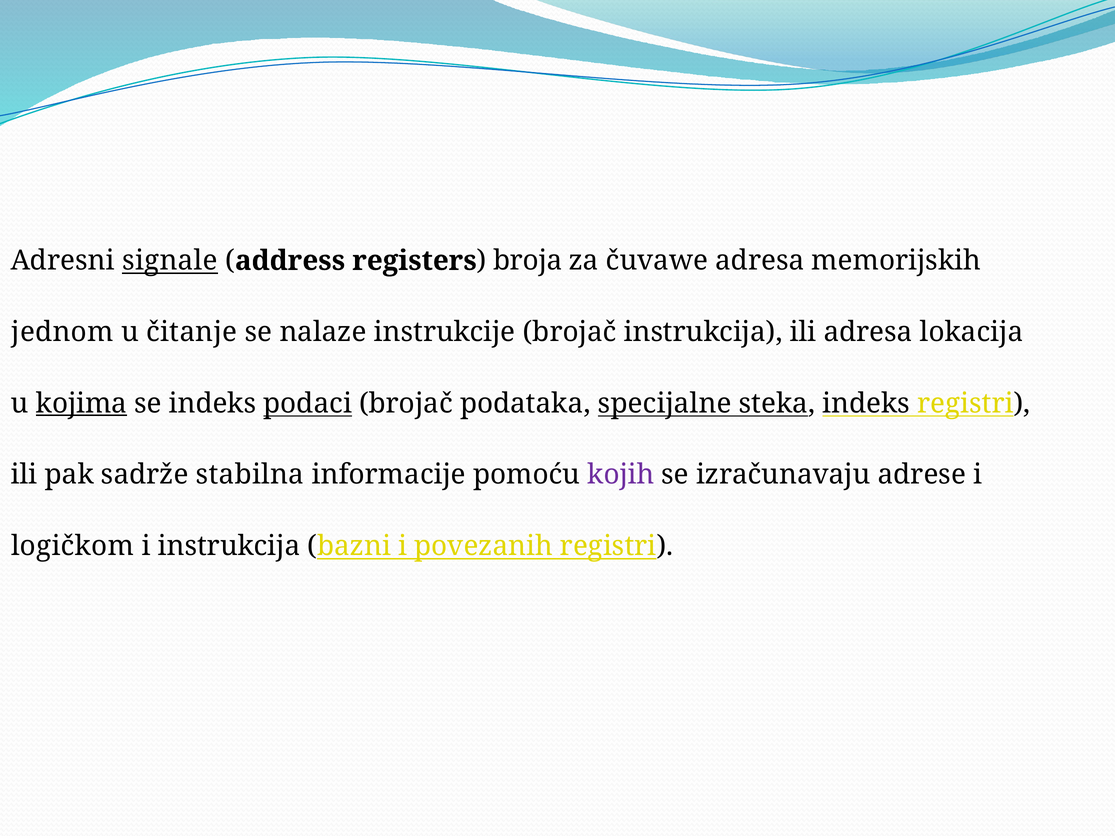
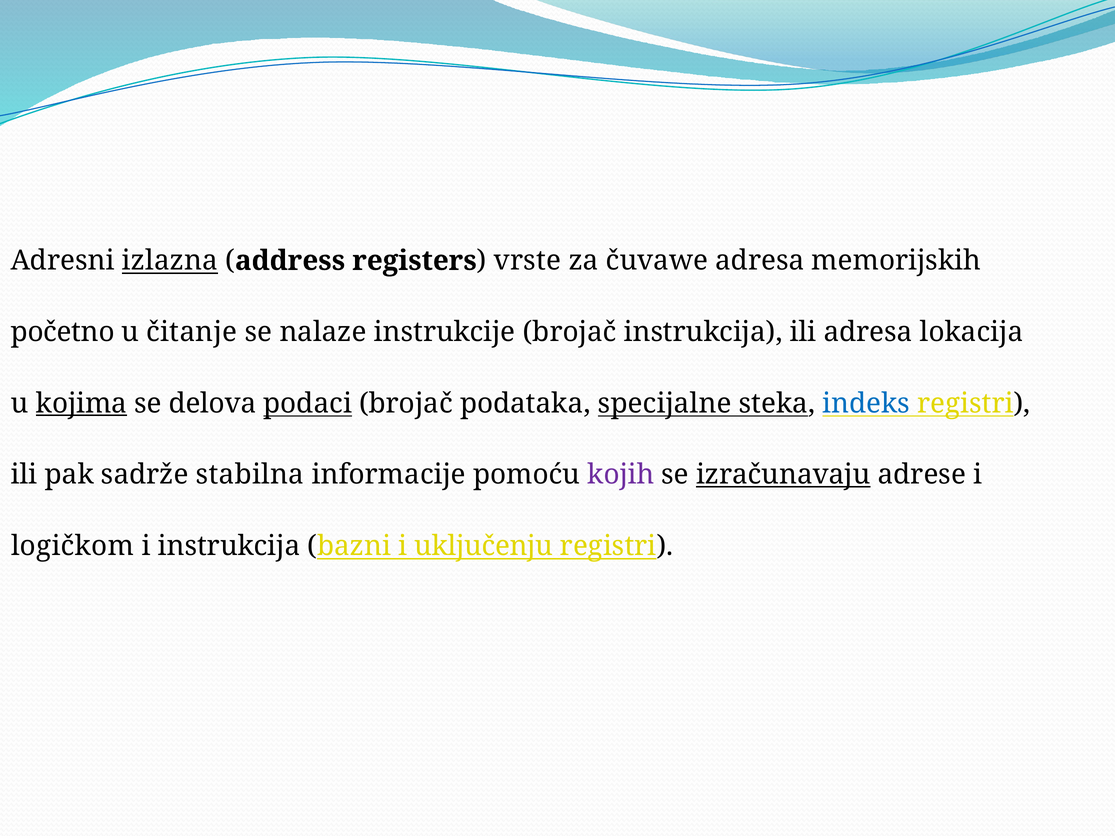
signale: signale -> izlazna (170, 261)
broja: broja -> vrste (527, 261)
jednom: jednom -> početno (63, 332)
se indeks: indeks -> delova (213, 404)
indeks colour: black -> blue (866, 404)
izračunavaju underline: none -> present (783, 475)
povezanih: povezanih -> uključenju (484, 546)
